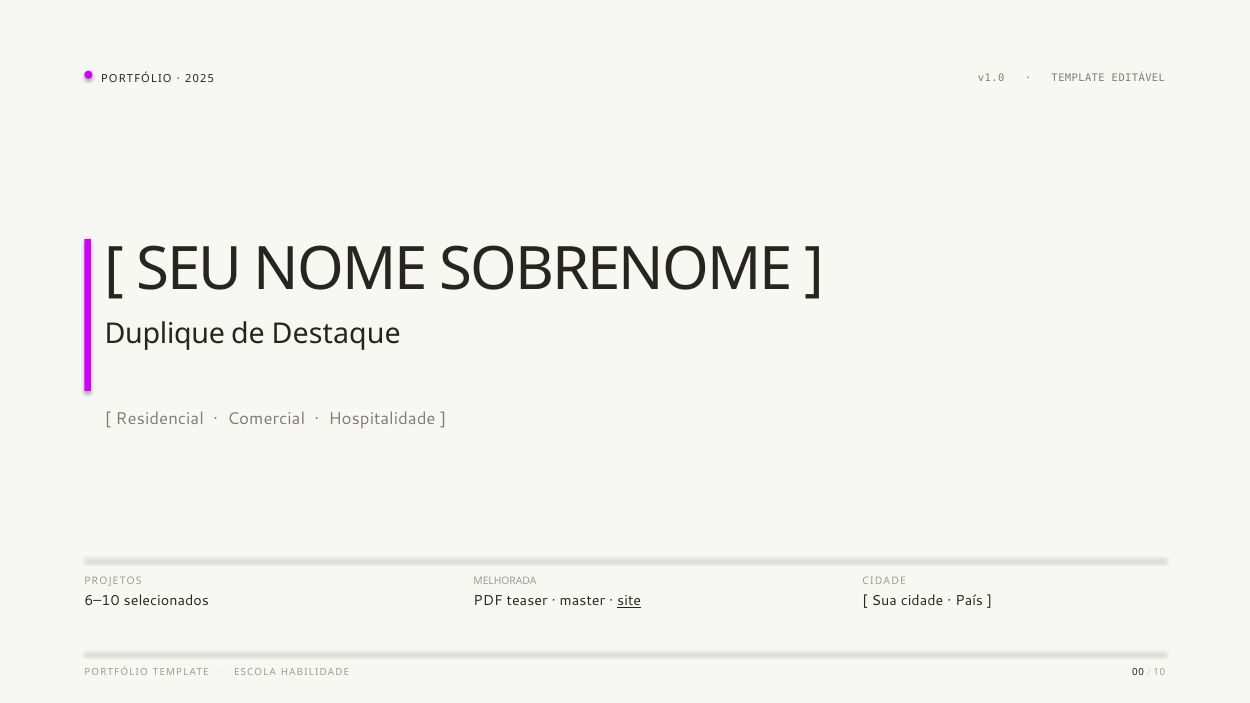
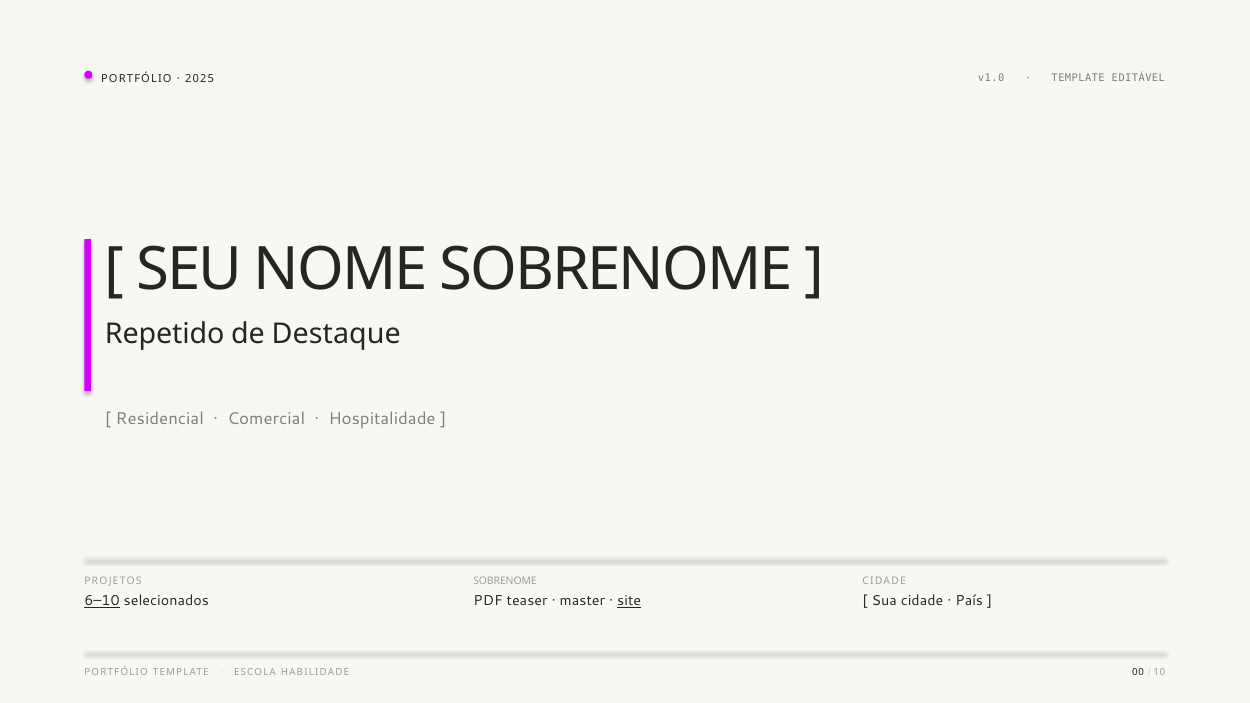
Duplique: Duplique -> Repetido (165, 334)
MELHORADA: MELHORADA -> SOBRENOME (505, 581)
6–10 underline: none -> present (102, 601)
